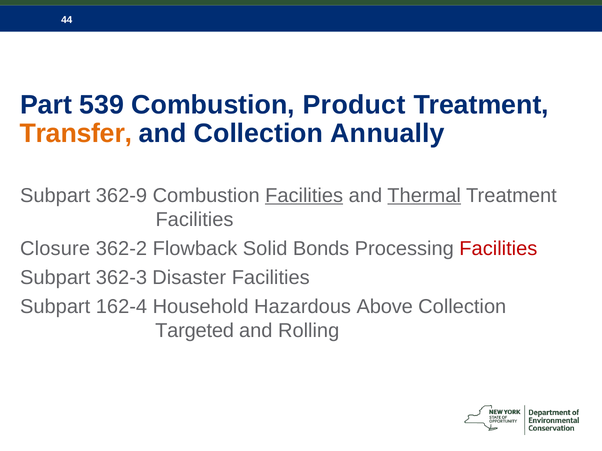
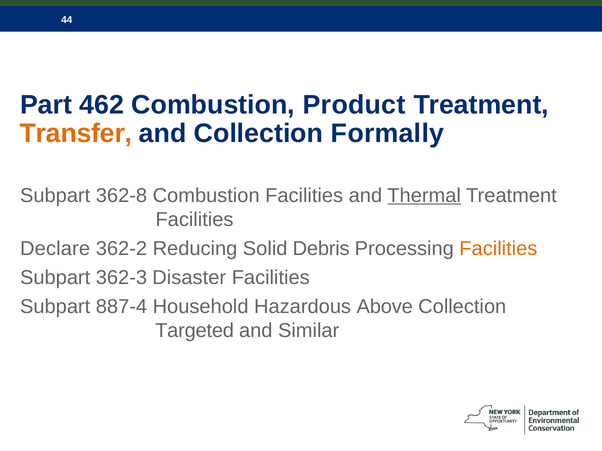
539: 539 -> 462 (102, 105)
Annually: Annually -> Formally (388, 134)
362-9: 362-9 -> 362-8 (121, 196)
Facilities underline: present -> none (304, 196)
Closure: Closure -> Declare (55, 249)
Flowback: Flowback -> Reducing (195, 249)
Bonds: Bonds -> Debris (321, 249)
Facilities colour: red -> orange (498, 249)
162-4: 162-4 -> 887-4 (121, 307)
Rolling: Rolling -> Similar (309, 331)
